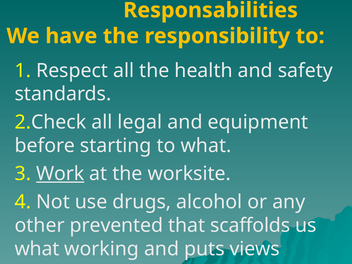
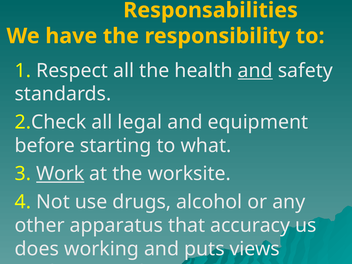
and underline: none -> present (255, 71)
prevented: prevented -> apparatus (116, 225)
scaffolds: scaffolds -> accuracy (250, 225)
what: what -> does (37, 249)
